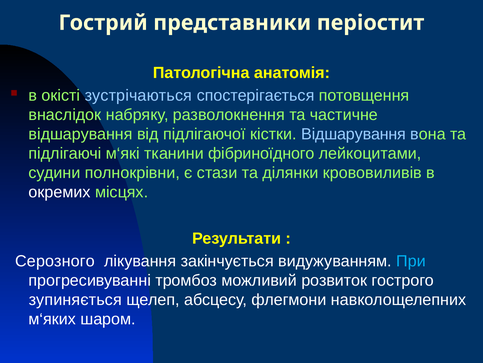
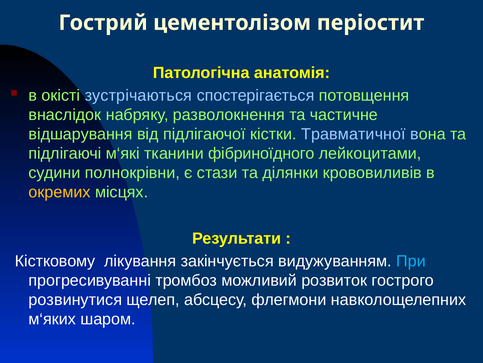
представники: представники -> цементолізом (232, 23)
кістки Відшарування: Відшарування -> Травматичної (353, 134)
окремих colour: white -> yellow (60, 192)
Серозного: Серозного -> Кістковому (55, 261)
зупиняється: зупиняється -> розвинутися (75, 299)
